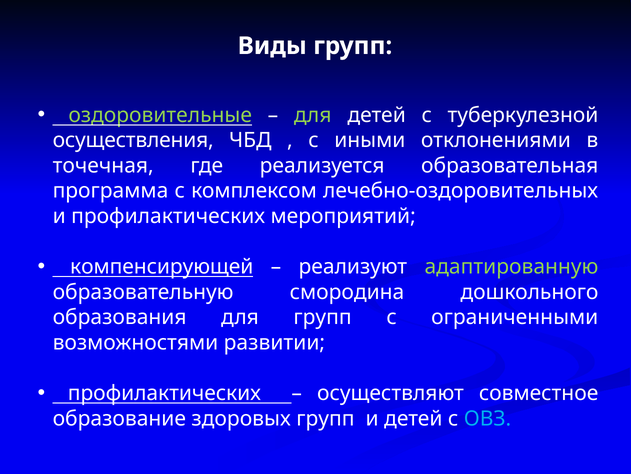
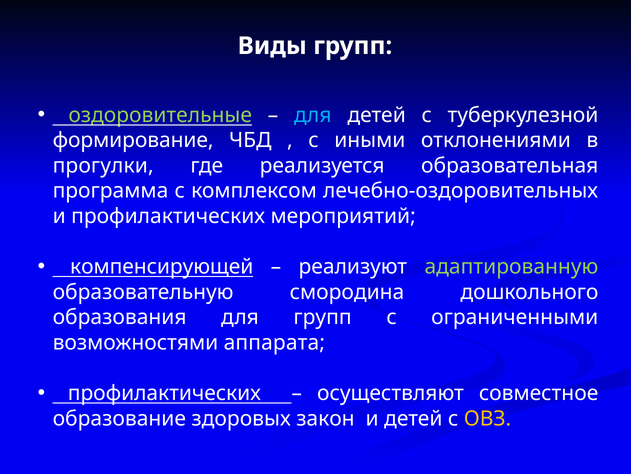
для colour: light green -> light blue (313, 115)
осуществления: осуществления -> формирование (133, 140)
точечная: точечная -> прогулки (103, 165)
развитии: развитии -> аппарата (274, 342)
здоровых групп: групп -> закон (325, 418)
ОВЗ colour: light blue -> yellow (488, 418)
